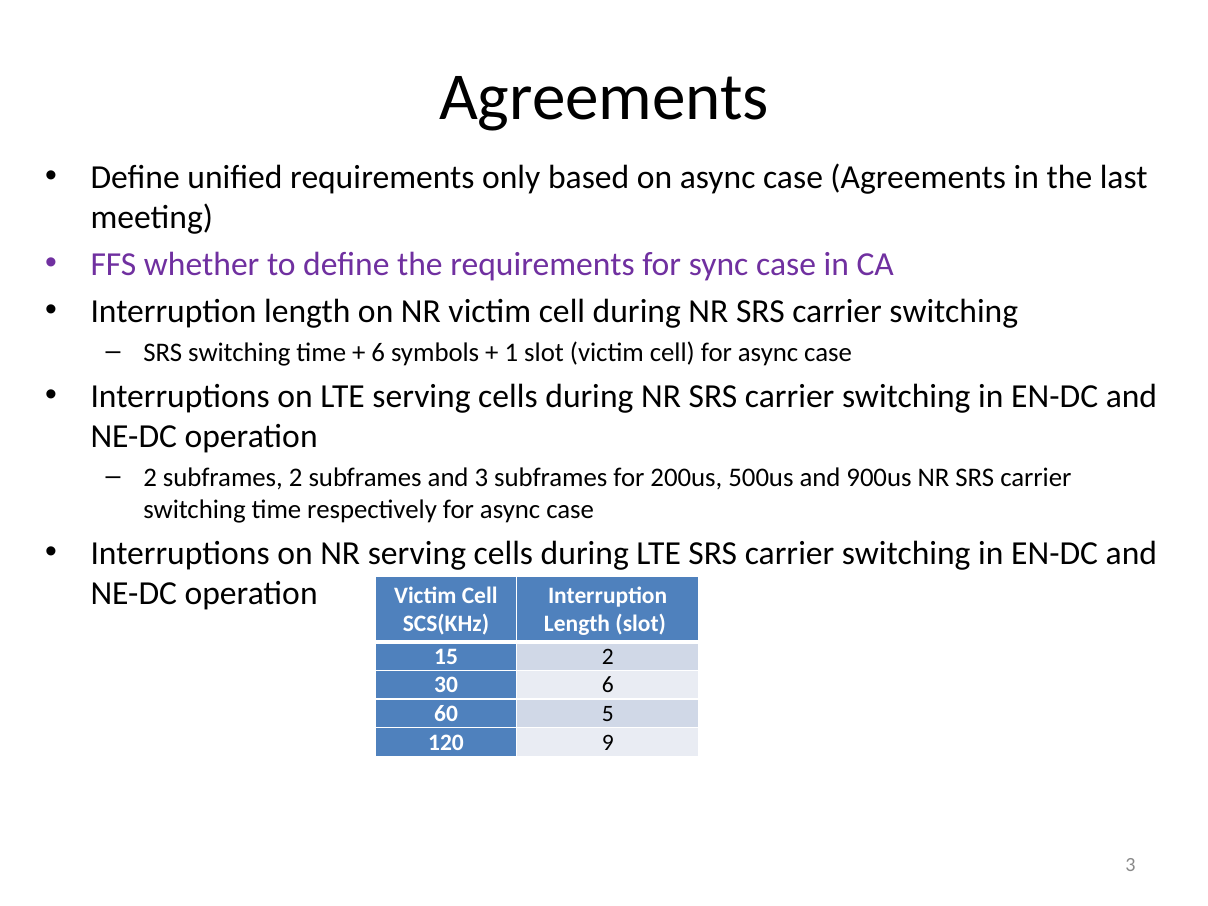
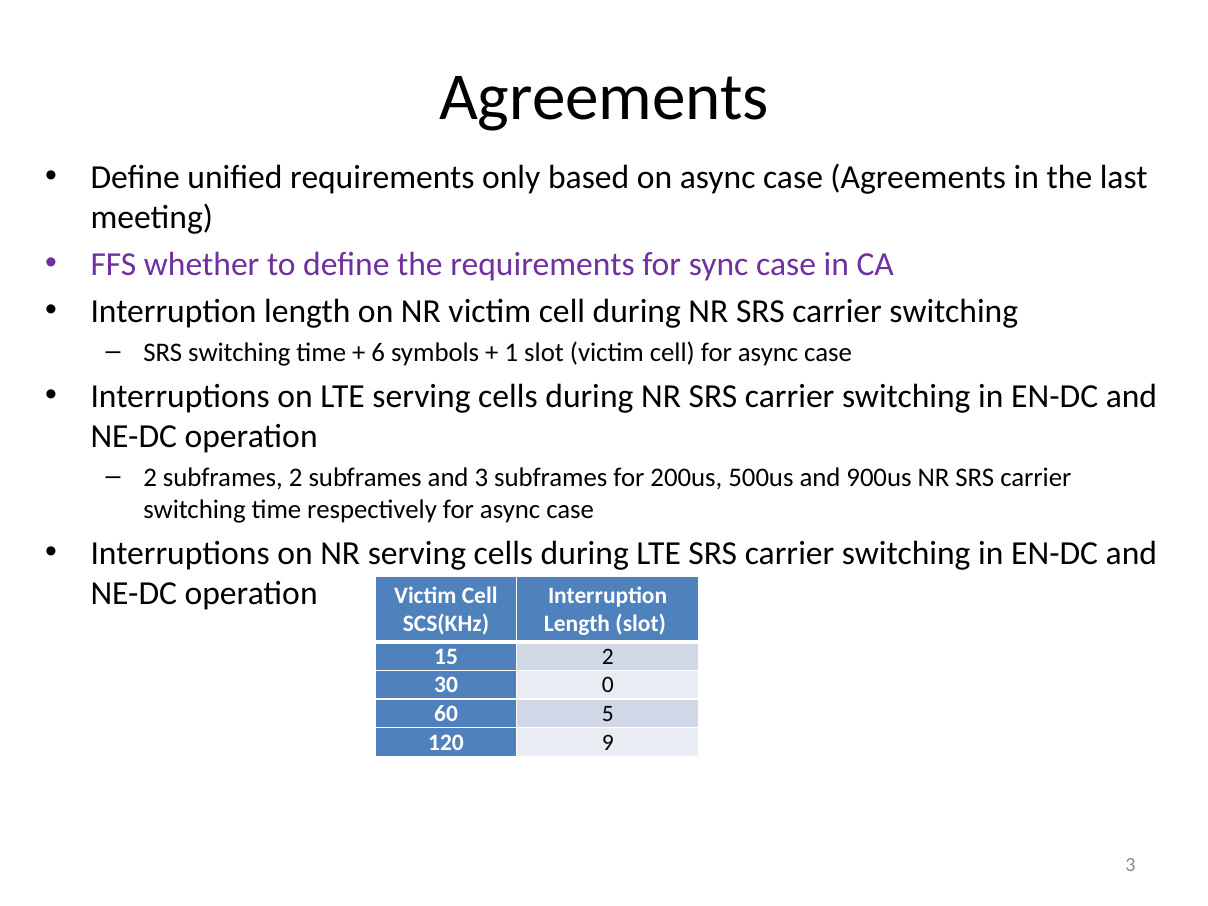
30 6: 6 -> 0 (608, 685)
